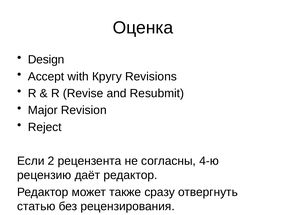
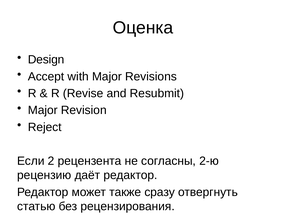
with Кругу: Кругу -> Major (107, 76)
4-ю: 4-ю -> 2-ю (209, 161)
